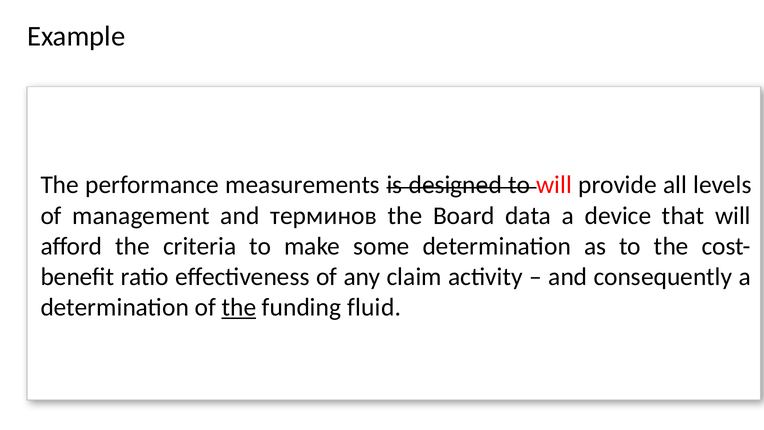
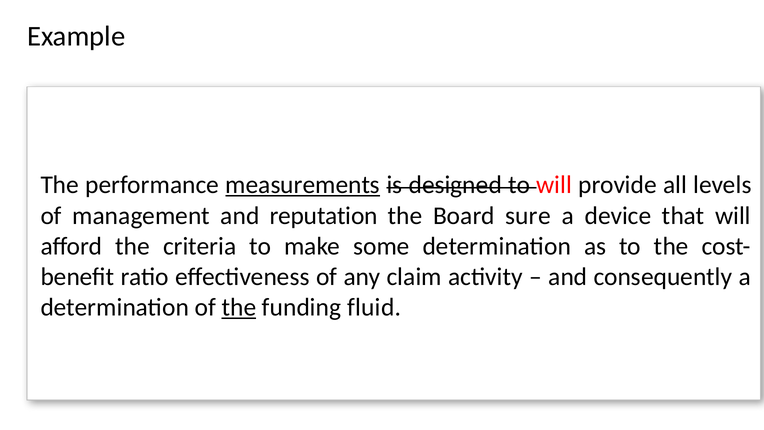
measurements underline: none -> present (303, 185)
терминов: терминов -> reputation (324, 216)
data: data -> sure (528, 216)
